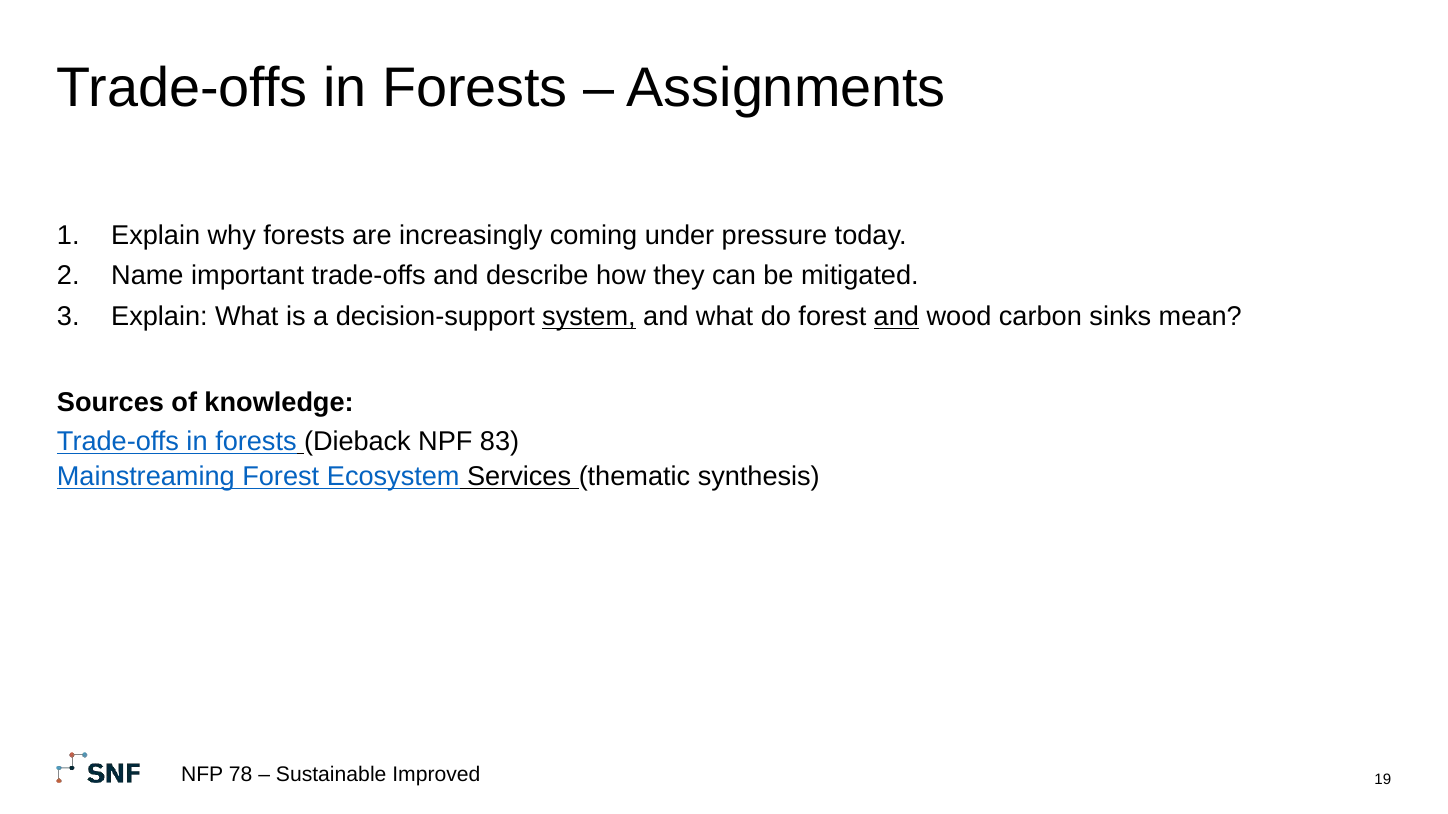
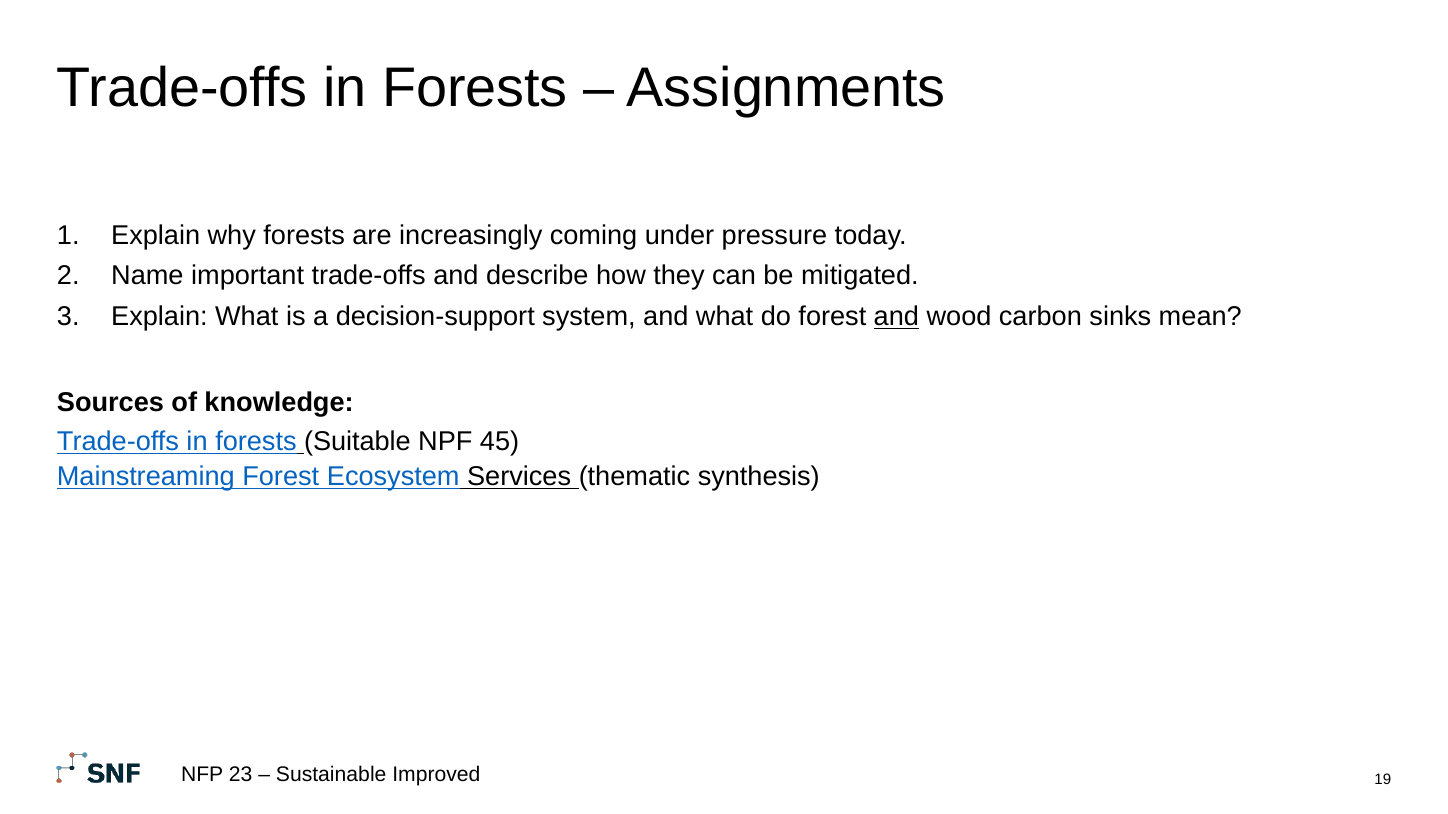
system underline: present -> none (589, 317)
Dieback: Dieback -> Suitable (357, 442)
83: 83 -> 45 (500, 442)
78: 78 -> 23 (241, 775)
